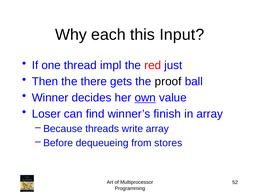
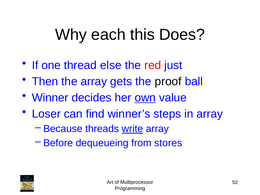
Input: Input -> Does (182, 35)
impl: impl -> else (111, 65)
the there: there -> array (94, 82)
finish: finish -> steps (167, 114)
write underline: none -> present (132, 129)
